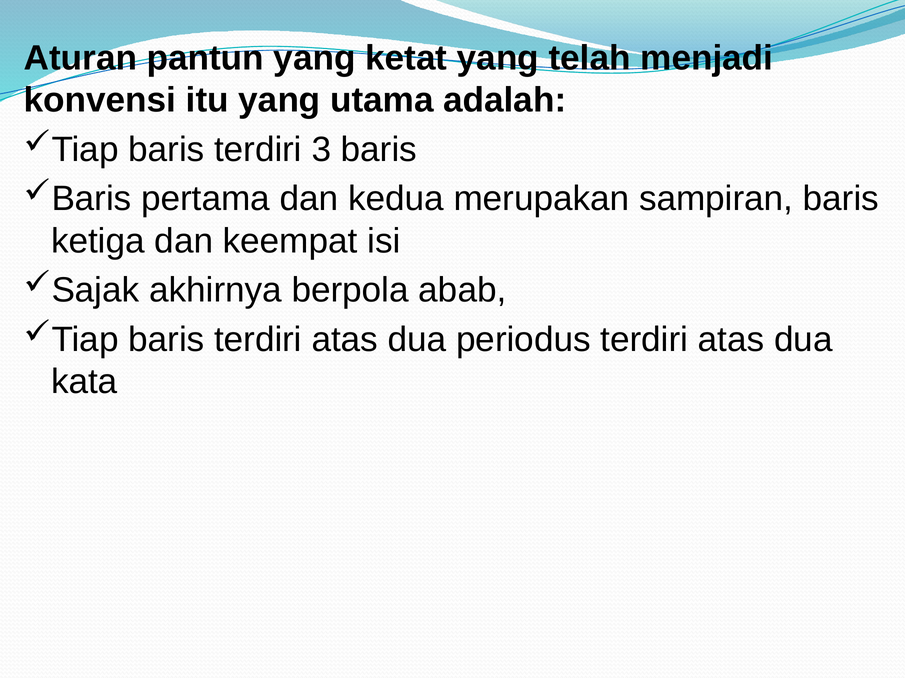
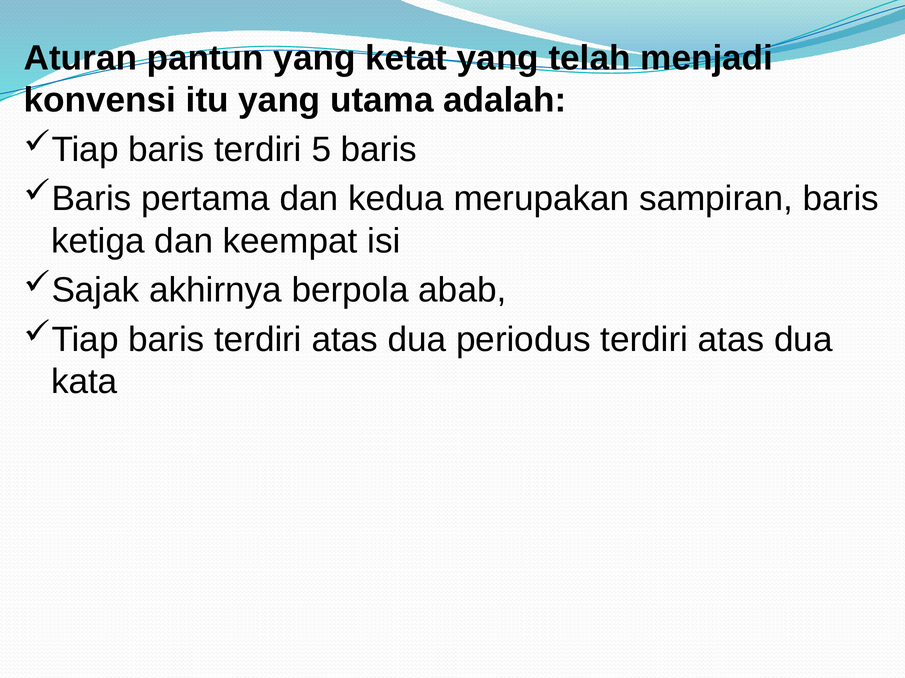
3: 3 -> 5 (321, 150)
